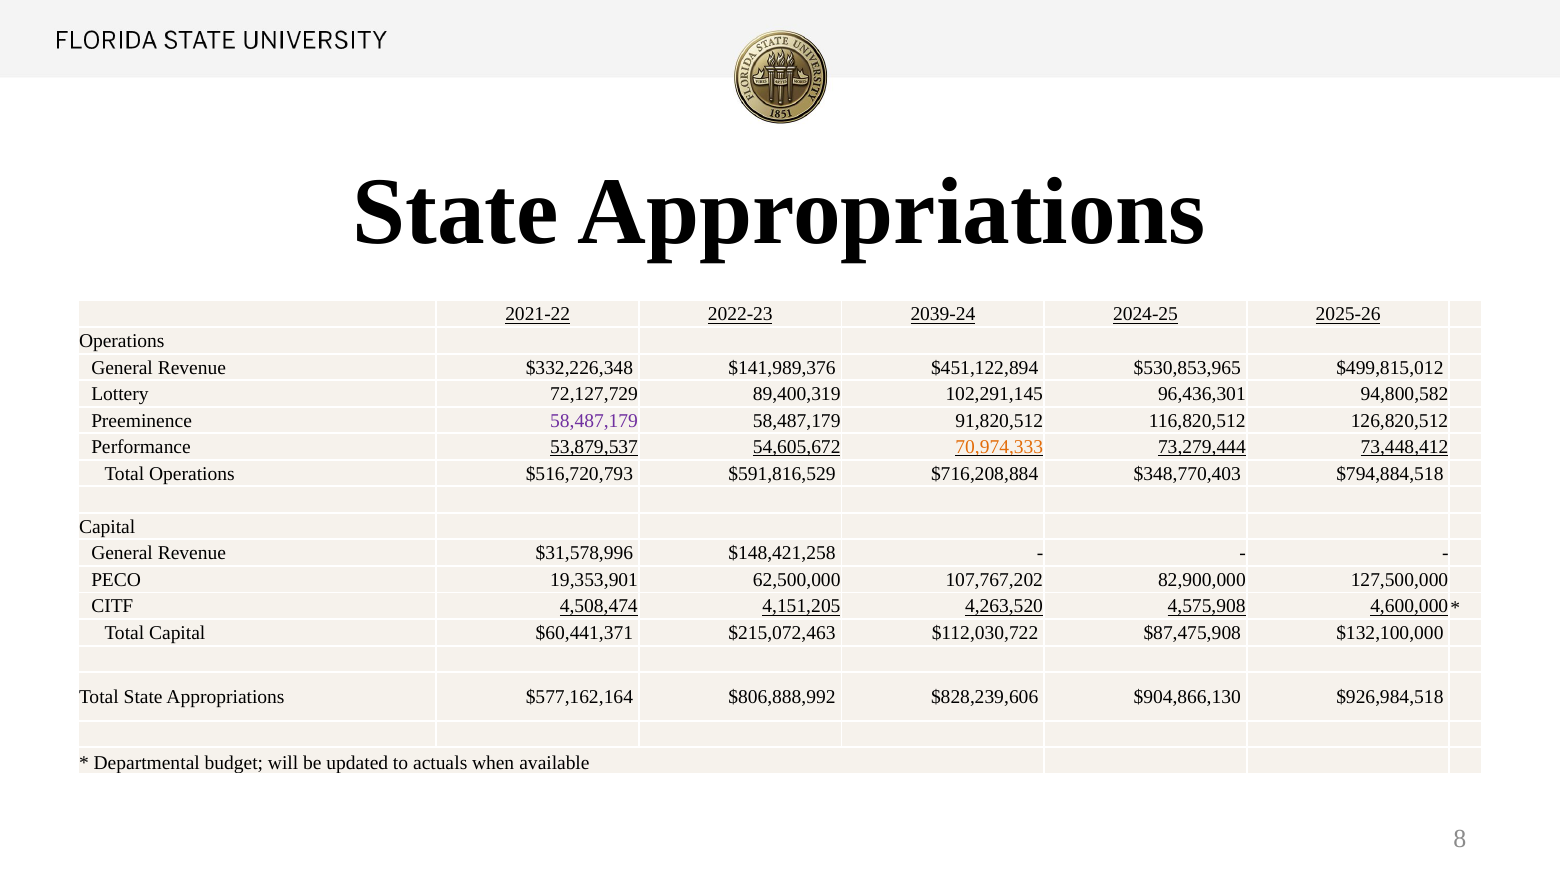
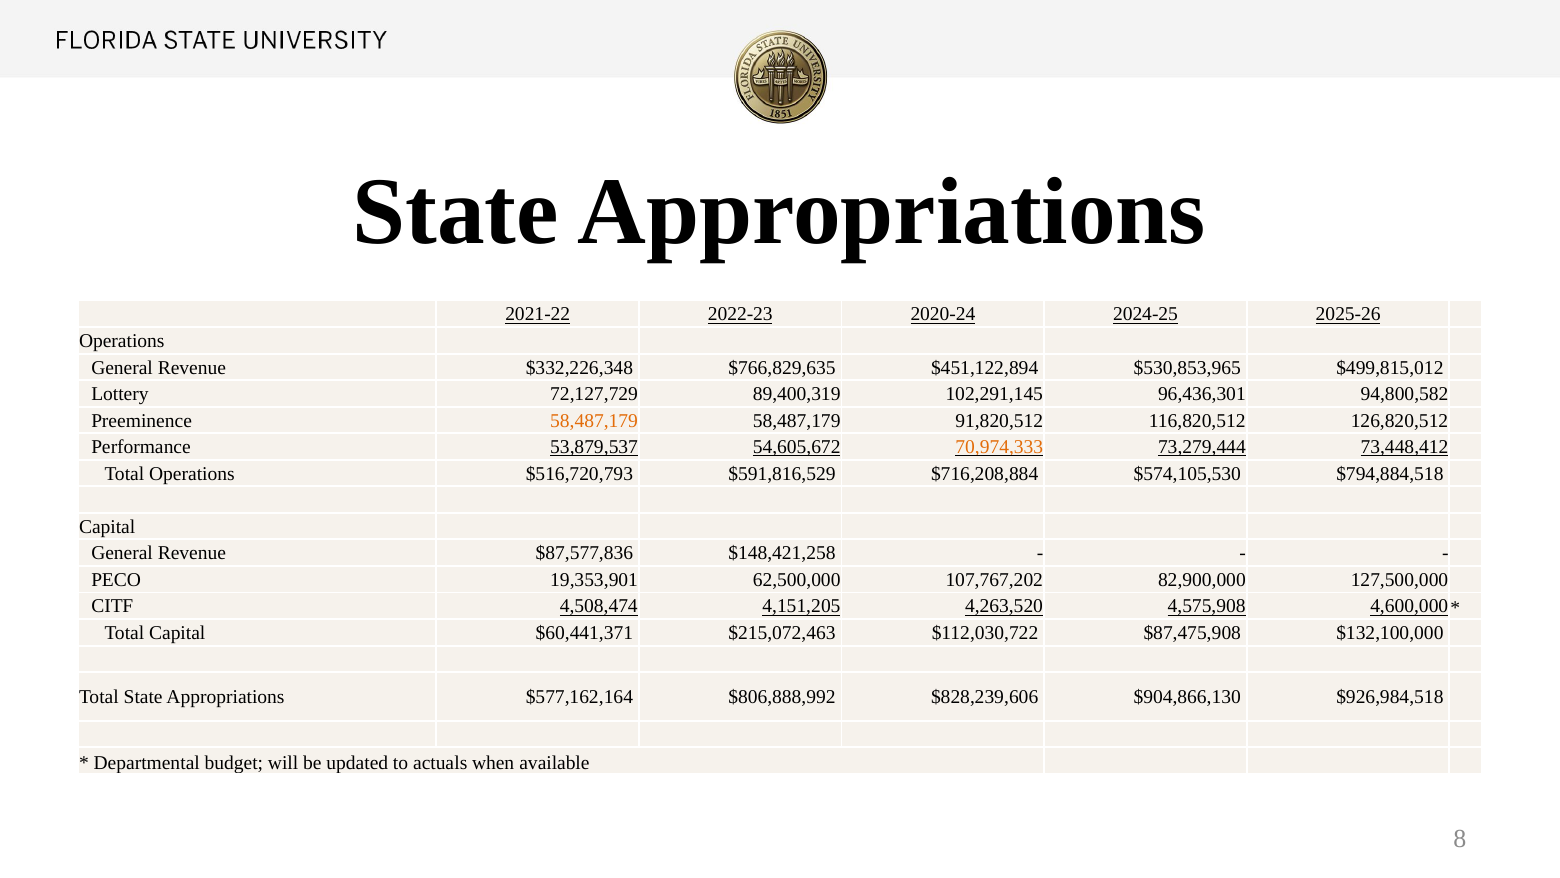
2039-24: 2039-24 -> 2020-24 (943, 314)
$141,989,376: $141,989,376 -> $766,829,635 (782, 367)
58,487,179 colour: purple -> orange (594, 420)
$348,770,403: $348,770,403 -> $574,105,530 (1187, 474)
$31,578,996: $31,578,996 -> $87,577,836 (584, 553)
